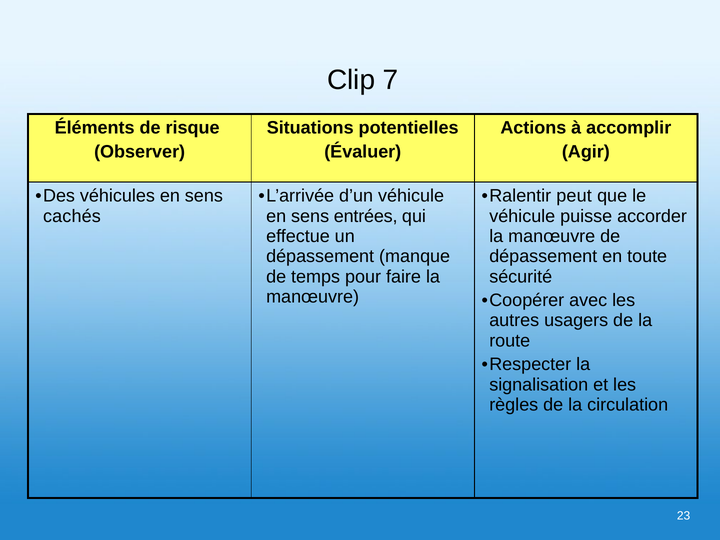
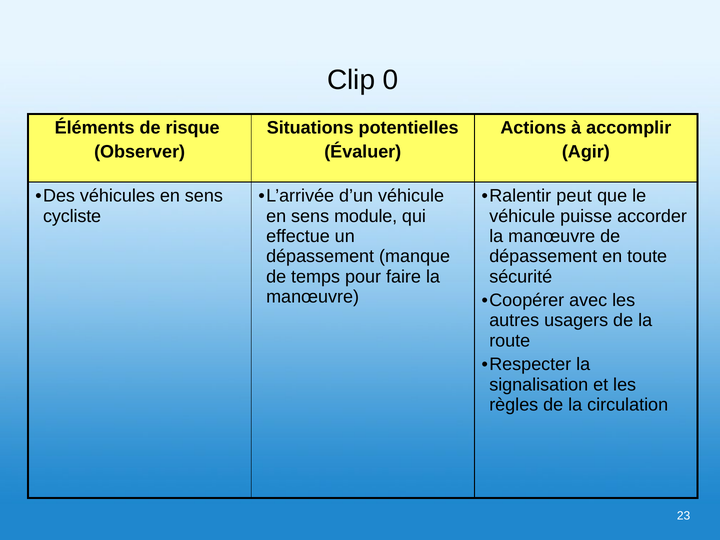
7: 7 -> 0 (391, 80)
cachés: cachés -> cycliste (72, 216)
entrées: entrées -> module (366, 216)
